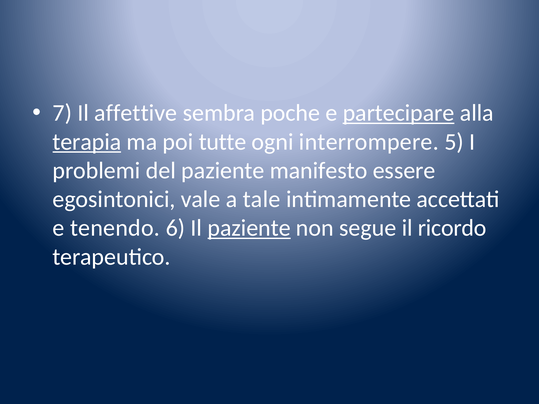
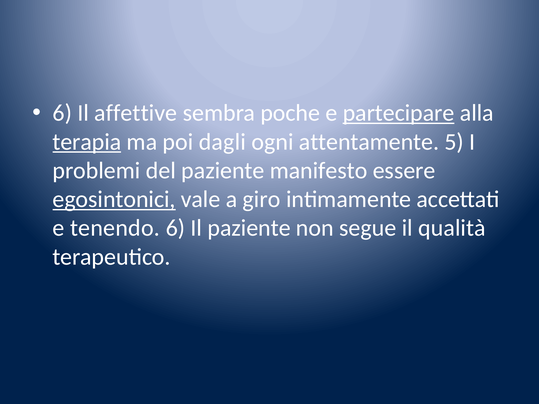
7: 7 -> 6 (62, 113)
tutte: tutte -> dagli (222, 142)
interrompere: interrompere -> attentamente (369, 142)
egosintonici underline: none -> present (114, 199)
tale: tale -> giro (262, 199)
paziente underline: present -> none (249, 228)
ricordo: ricordo -> qualità (452, 228)
